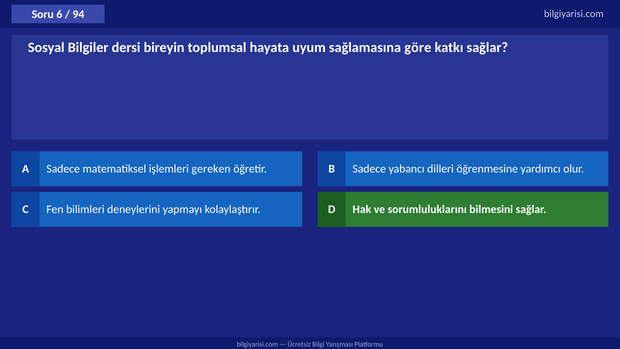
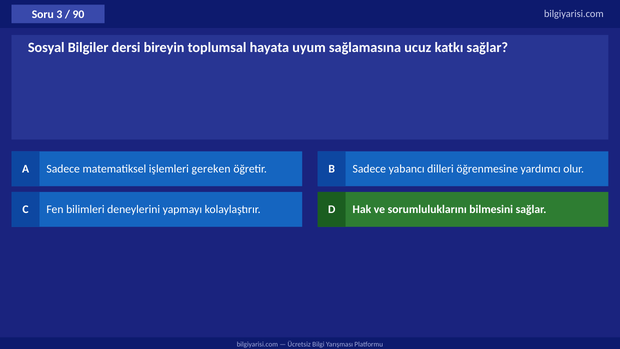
6: 6 -> 3 (59, 14)
94: 94 -> 90 (78, 14)
göre: göre -> ucuz (418, 48)
